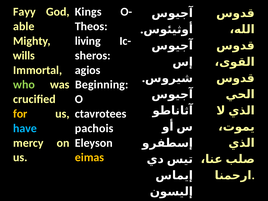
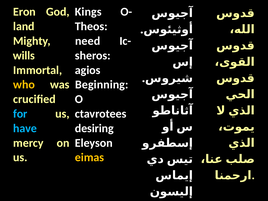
Fayy: Fayy -> Eron (24, 12)
able: able -> land (24, 26)
living: living -> need (88, 41)
who colour: light green -> yellow (24, 85)
for colour: yellow -> light blue (20, 114)
pachois: pachois -> desiring (94, 128)
